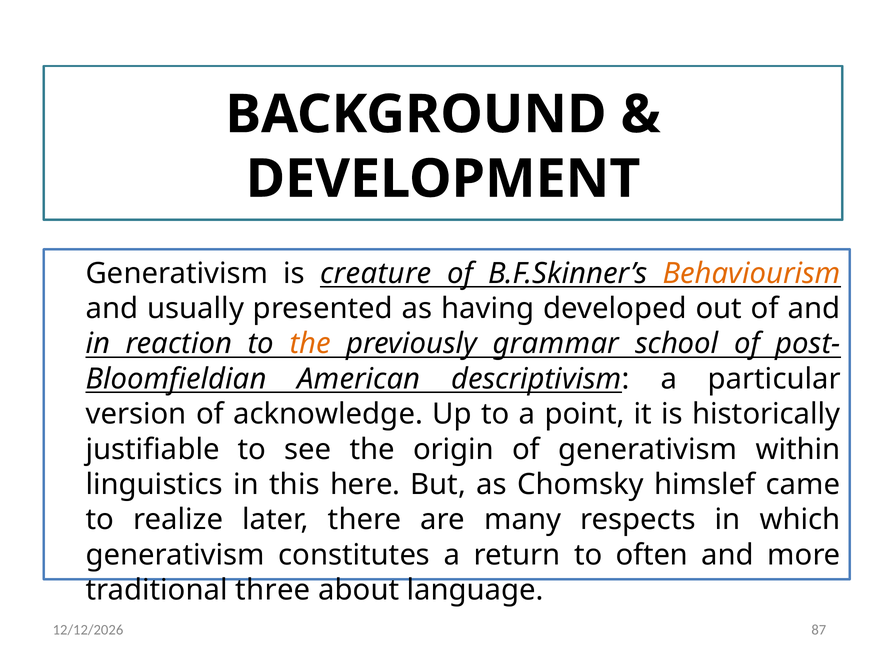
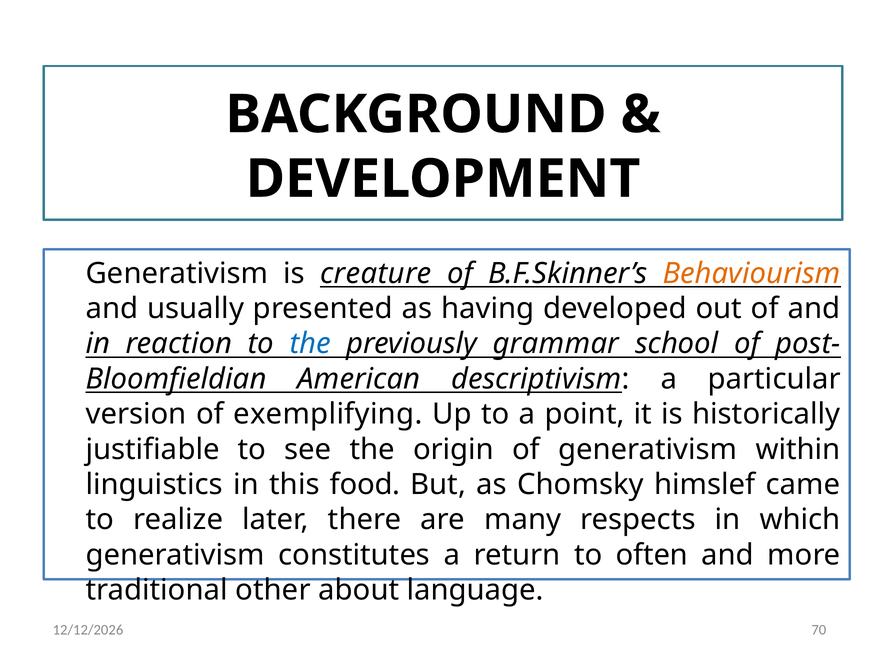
the colour: orange -> blue (310, 343)
acknowledge: acknowledge -> exemplifying (328, 414)
here: here -> food (365, 484)
three: three -> other (273, 590)
87: 87 -> 70 (819, 629)
